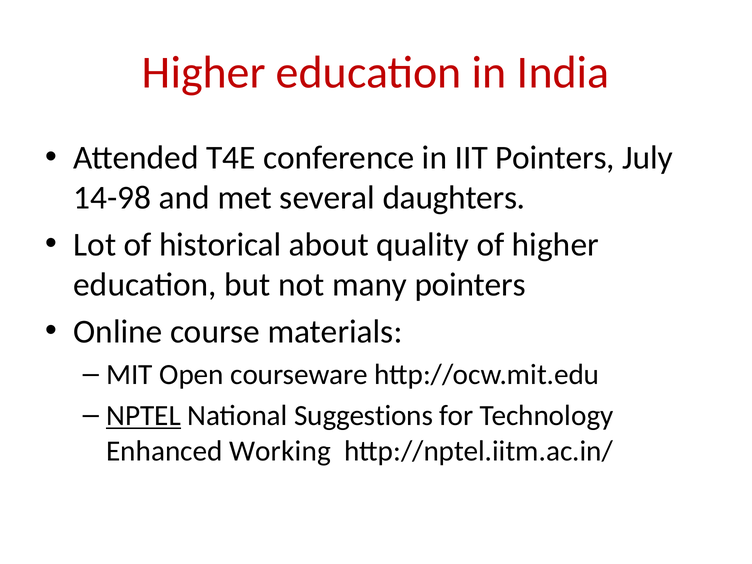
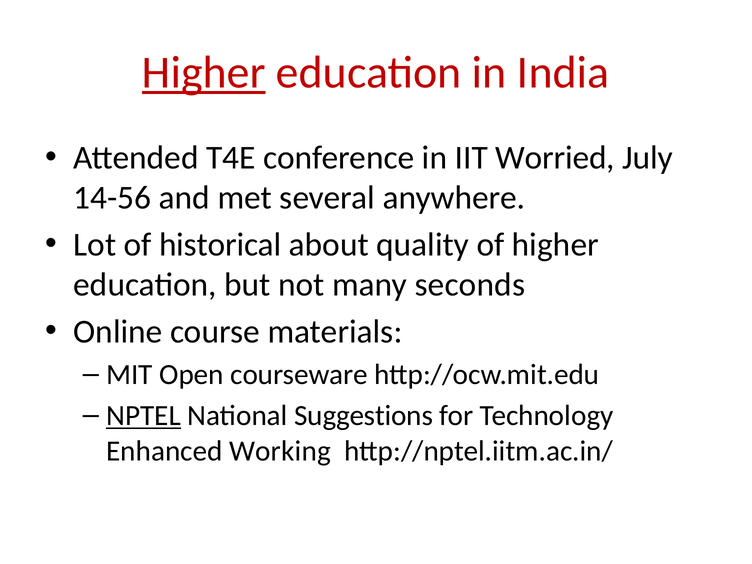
Higher underline: none -> present (204, 73)
IIT Pointers: Pointers -> Worried (555, 158)
14-98: 14-98 -> 14-56 (112, 198)
daughters: daughters -> anywhere (454, 198)
many pointers: pointers -> seconds (470, 285)
